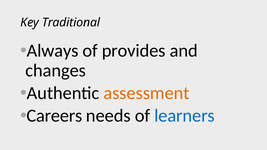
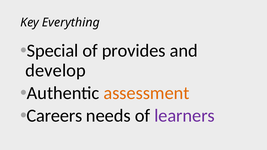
Traditional: Traditional -> Everything (71, 22)
Always: Always -> Special (53, 51)
changes: changes -> develop (56, 71)
learners colour: blue -> purple (184, 116)
